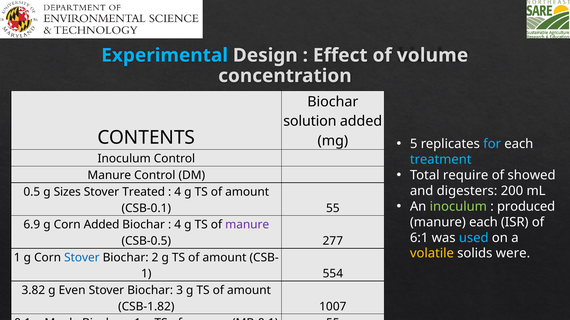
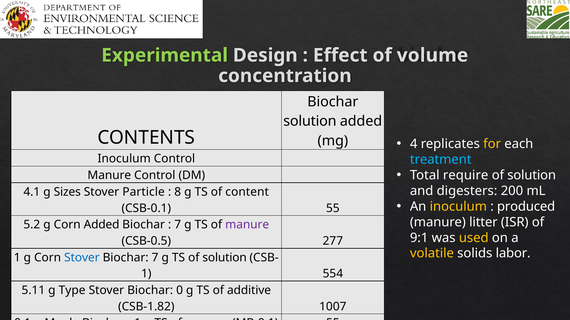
Experimental colour: light blue -> light green (165, 55)
5: 5 -> 4 (414, 144)
for colour: light blue -> yellow (492, 144)
showed: showed -> solution (532, 176)
0.5: 0.5 -> 4.1 (32, 192)
Treated: Treated -> Particle (144, 192)
4: 4 -> 8 (178, 192)
amount: amount -> content (247, 192)
inoculum colour: light green -> yellow (458, 207)
manure each: each -> litter (483, 223)
6.9: 6.9 -> 5.2 (32, 225)
4: 4 -> 7 (178, 225)
6:1: 6:1 -> 9:1 (419, 238)
used colour: light blue -> yellow (474, 238)
were: were -> labor (513, 254)
Biochar 2: 2 -> 7 (155, 258)
amount: amount -> solution (225, 258)
3.82: 3.82 -> 5.11 (33, 291)
Even: Even -> Type (72, 291)
3: 3 -> 0 (180, 291)
amount: amount -> additive (249, 291)
